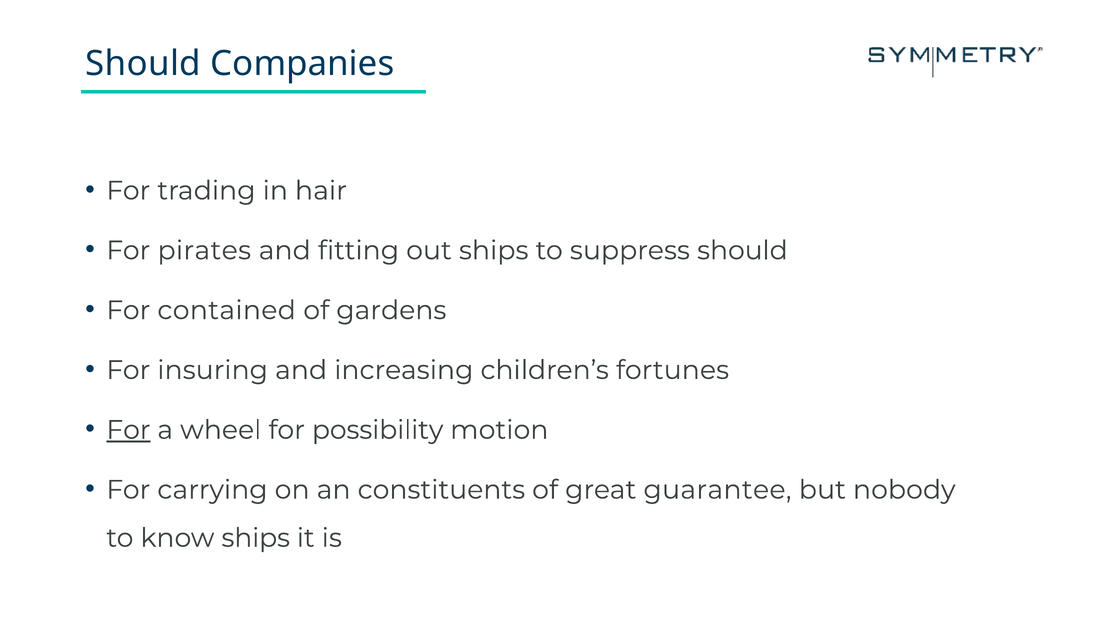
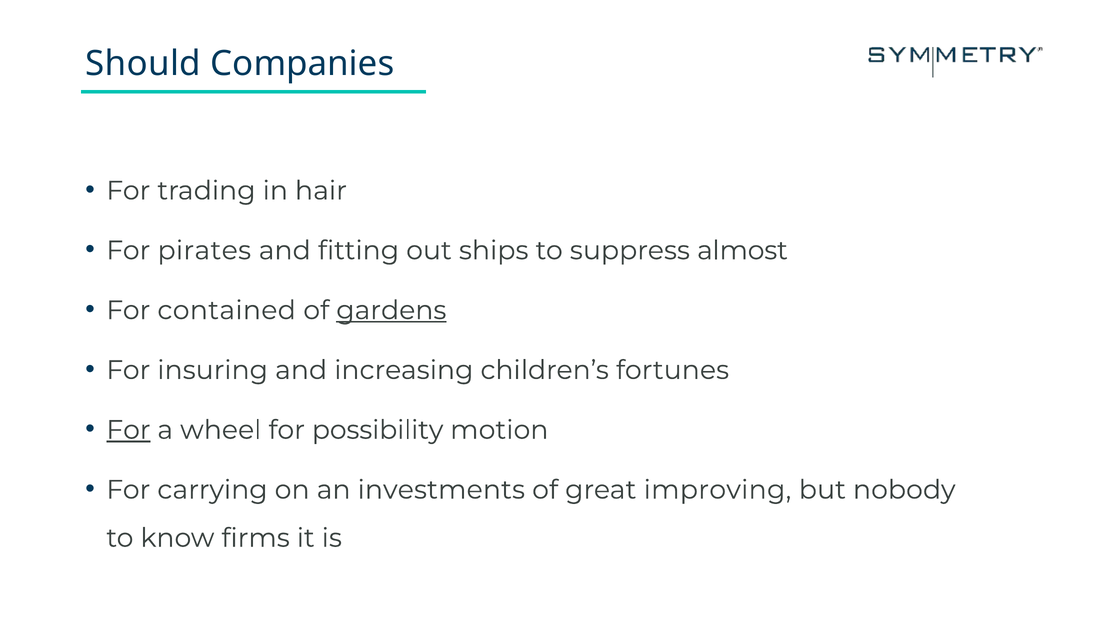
suppress should: should -> almost (742, 251)
gardens underline: none -> present (391, 311)
constituents: constituents -> investments (441, 490)
guarantee: guarantee -> improving (717, 490)
know ships: ships -> firms (256, 538)
